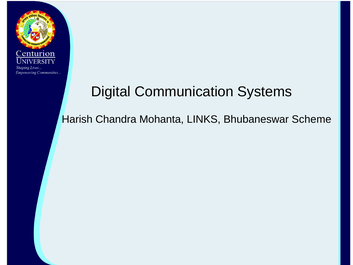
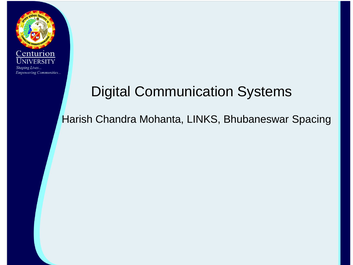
Scheme: Scheme -> Spacing (312, 119)
